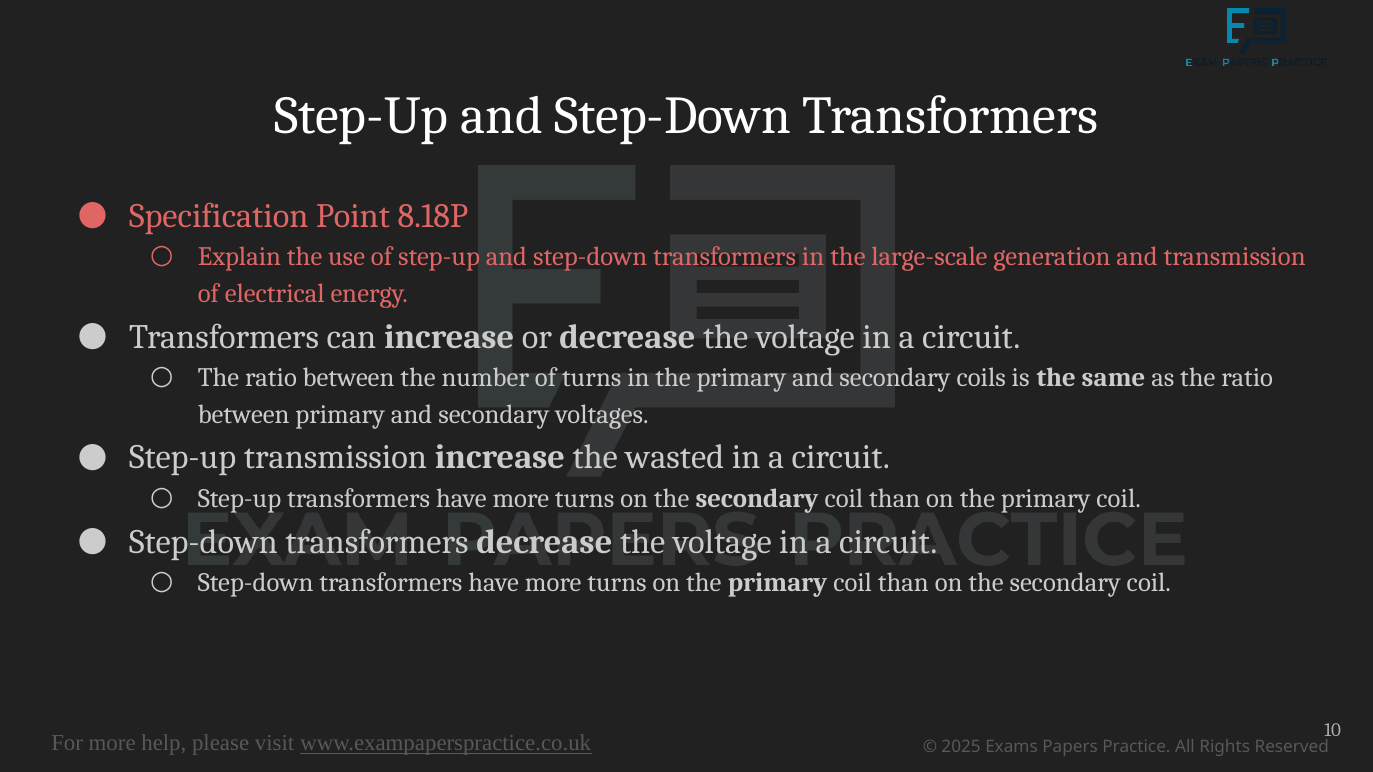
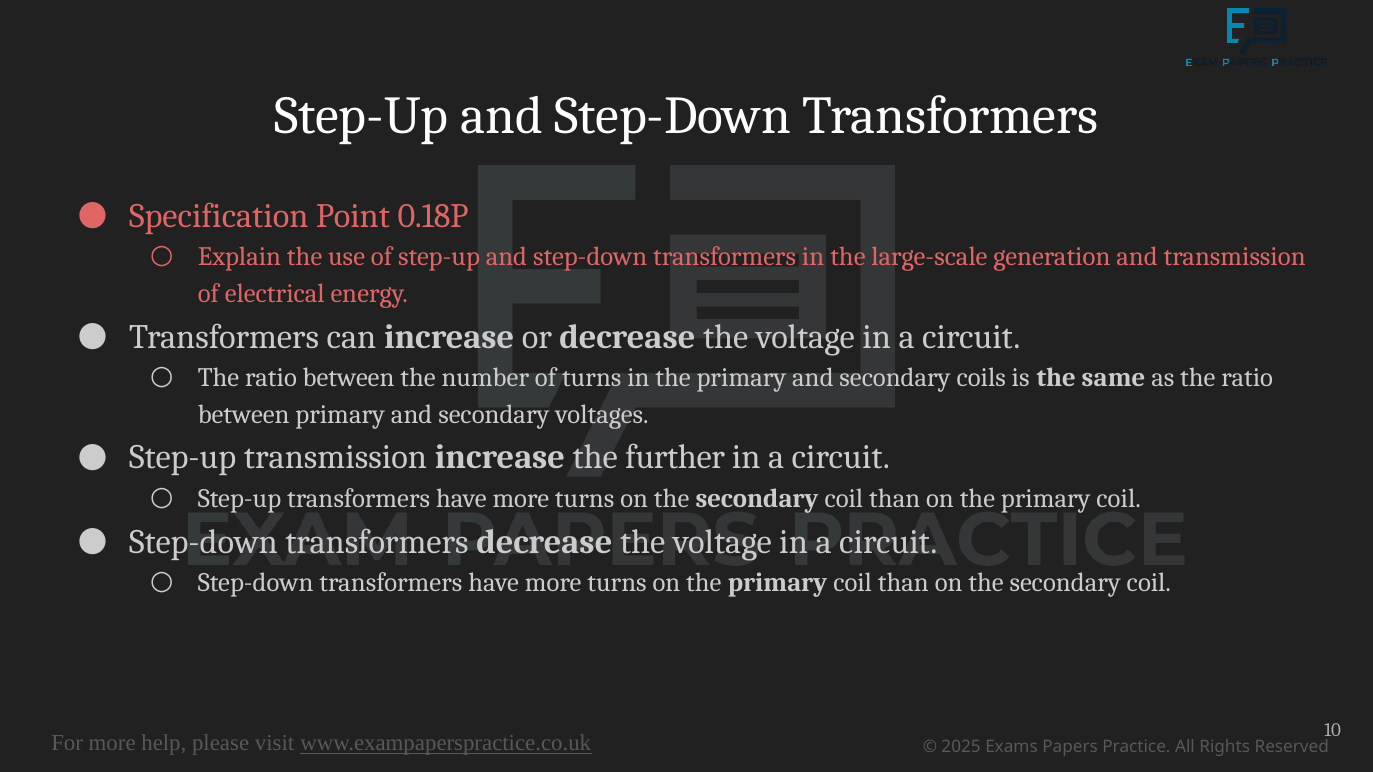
8.18P: 8.18P -> 0.18P (433, 216)
wasted: wasted -> further (675, 458)
